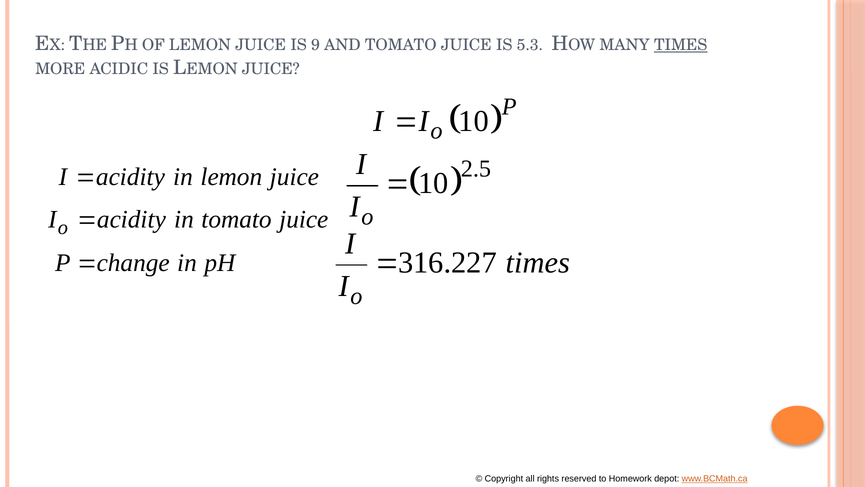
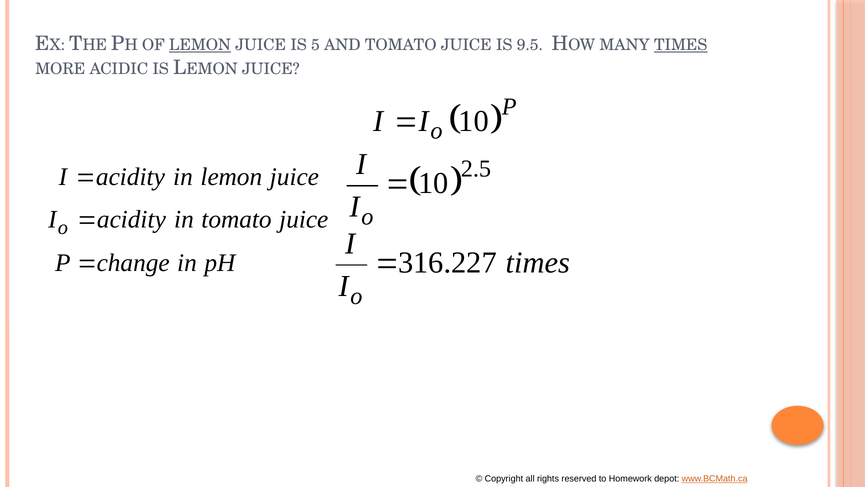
LEMON underline: none -> present (200, 45)
9: 9 -> 5 (315, 45)
5.3: 5.3 -> 9.5 (530, 45)
